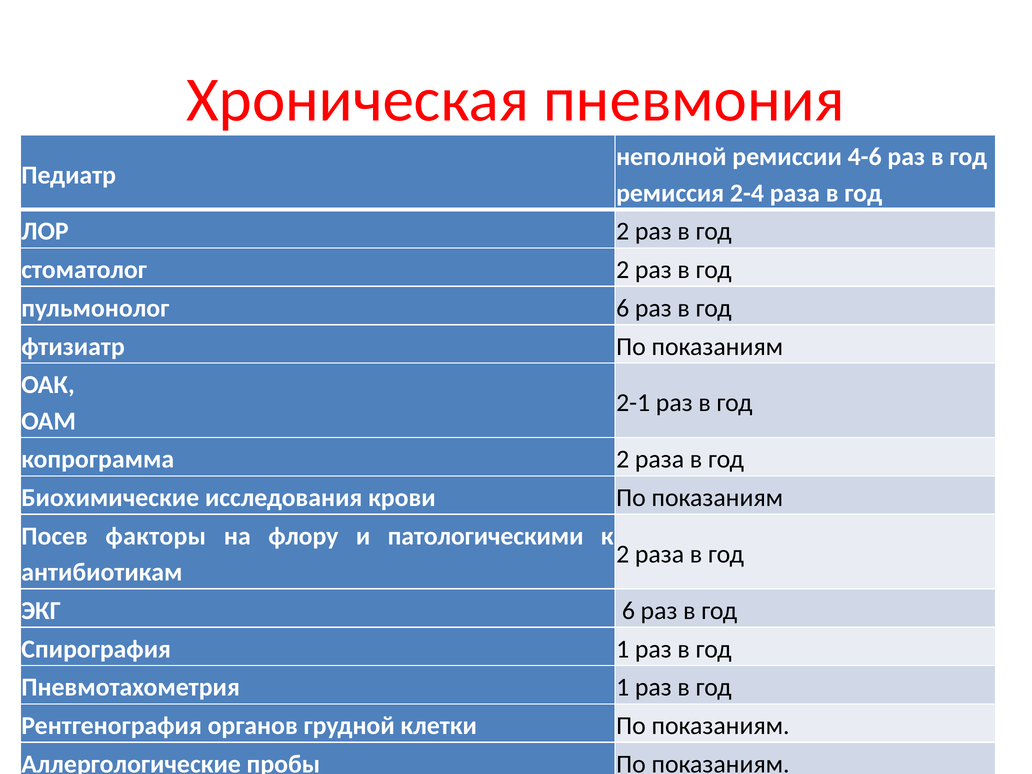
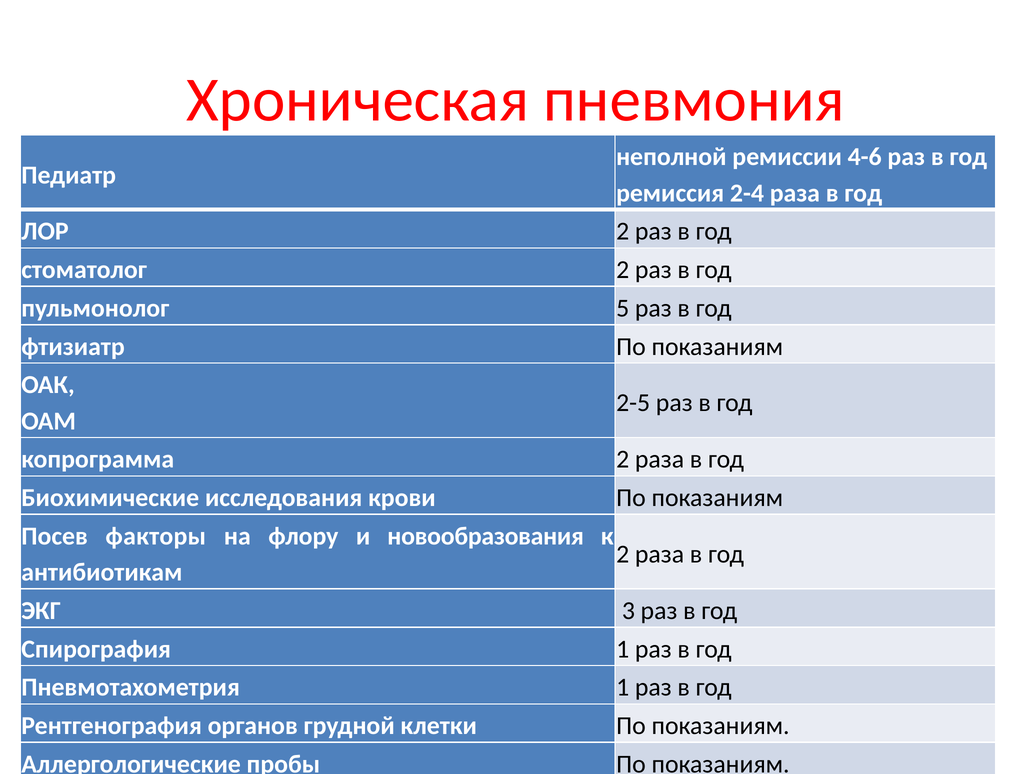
пульмонолог 6: 6 -> 5 (623, 308)
2-1: 2-1 -> 2-5 (633, 403)
патологическими: патологическими -> новообразования (486, 536)
ЭКГ 6: 6 -> 3 (628, 611)
